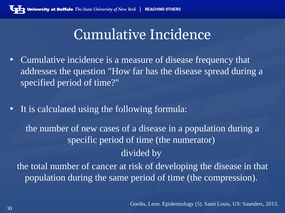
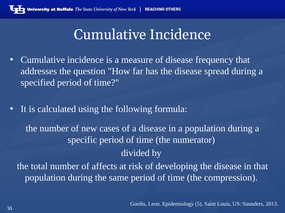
cancer: cancer -> affects (104, 167)
